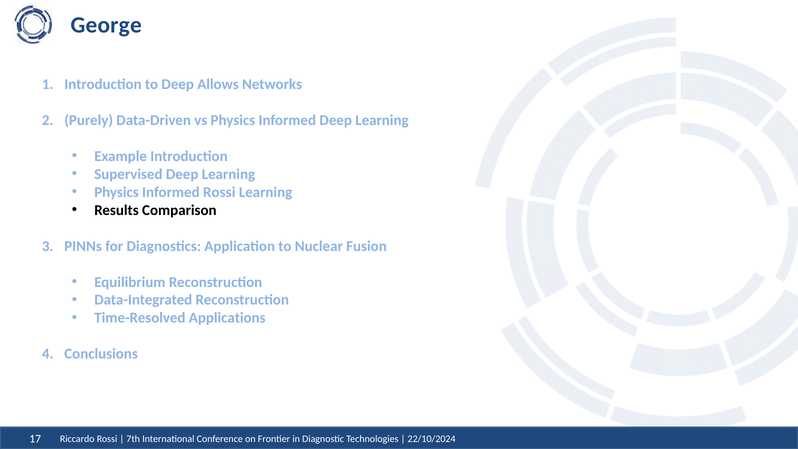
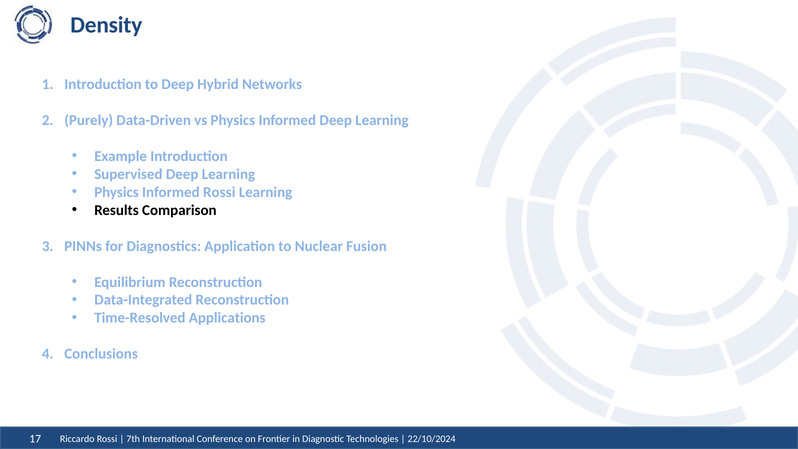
George: George -> Density (106, 25)
Allows: Allows -> Hybrid (218, 84)
